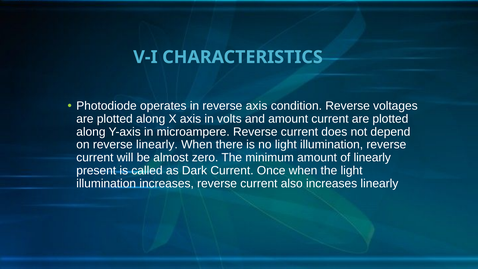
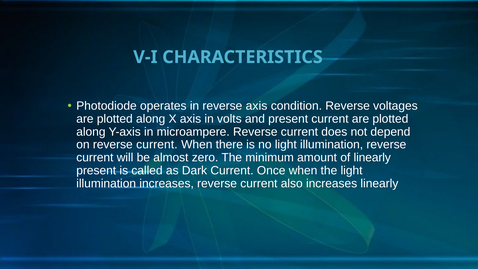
and amount: amount -> present (288, 119)
on reverse linearly: linearly -> current (157, 145)
